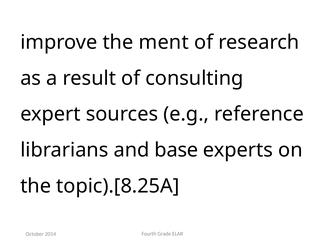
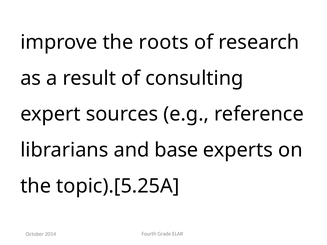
ment: ment -> roots (164, 42)
topic).[8.25A: topic).[8.25A -> topic).[5.25A (118, 186)
